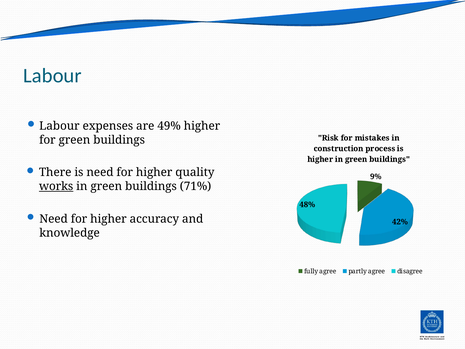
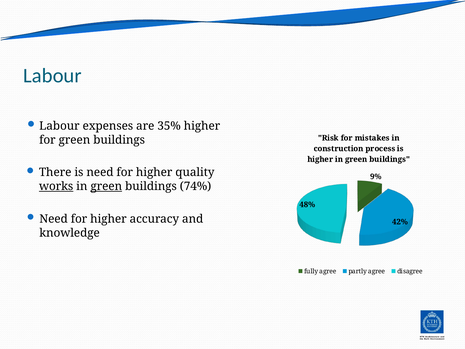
49%: 49% -> 35% (169, 126)
green underline: none -> present (106, 186)
71%: 71% -> 74% (196, 186)
